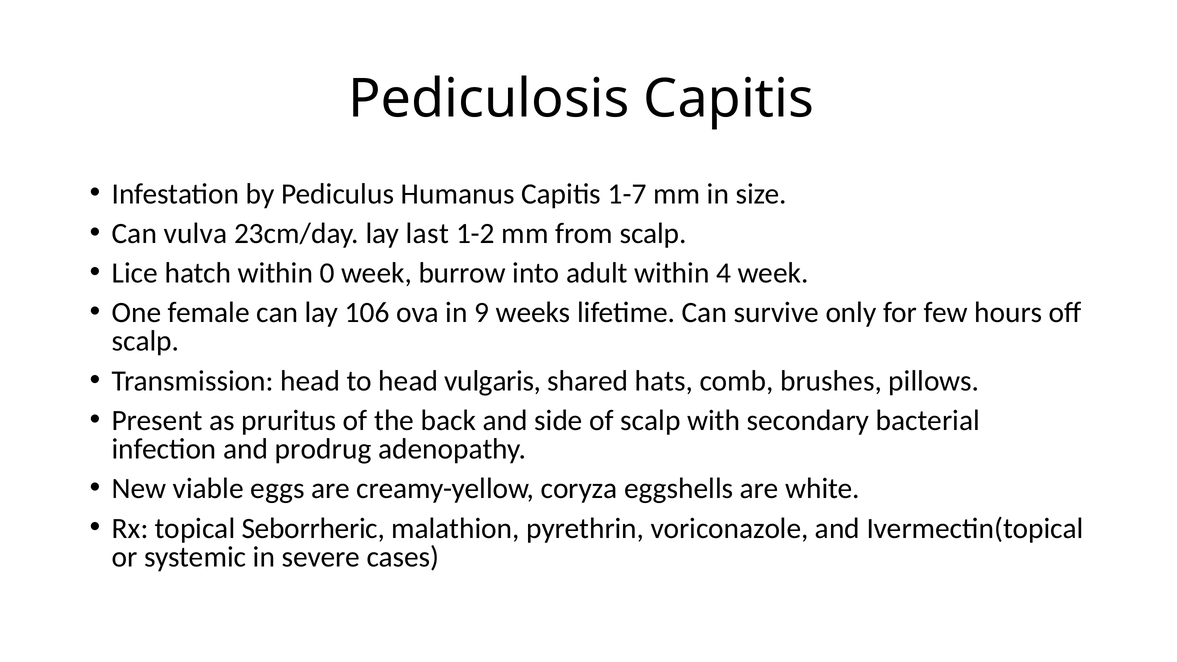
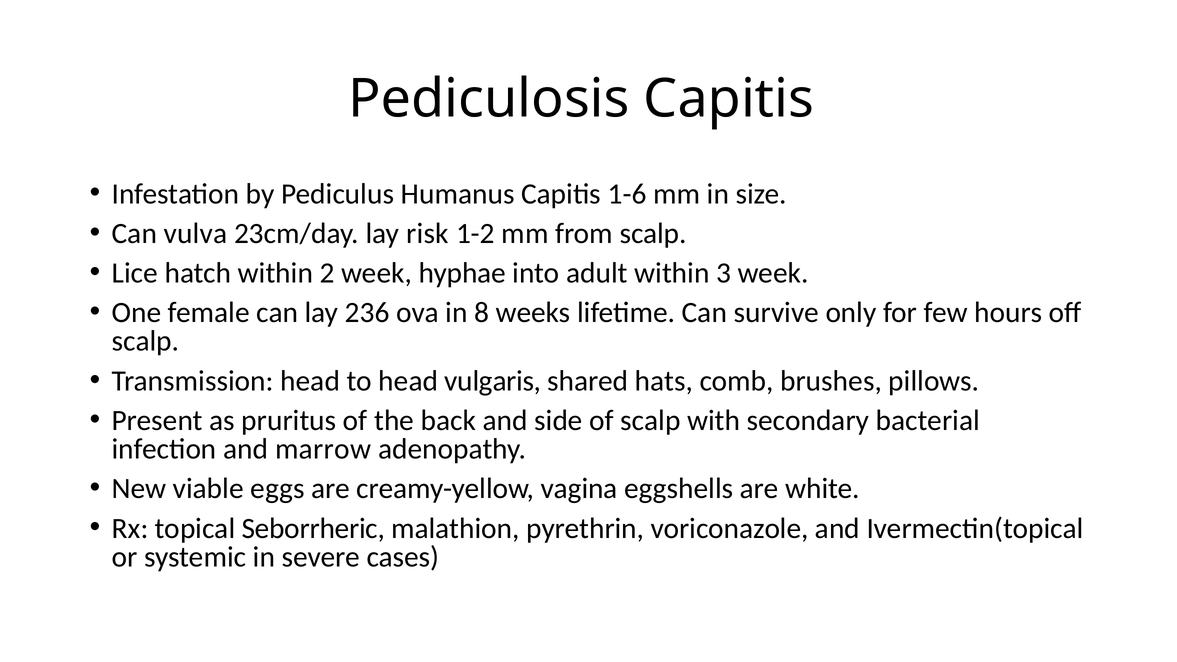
1-7: 1-7 -> 1-6 (627, 194)
last: last -> risk (427, 233)
0: 0 -> 2 (327, 273)
burrow: burrow -> hyphae (462, 273)
4: 4 -> 3 (724, 273)
106: 106 -> 236 (367, 313)
9: 9 -> 8 (482, 313)
prodrug: prodrug -> marrow (323, 449)
coryza: coryza -> vagina (579, 489)
